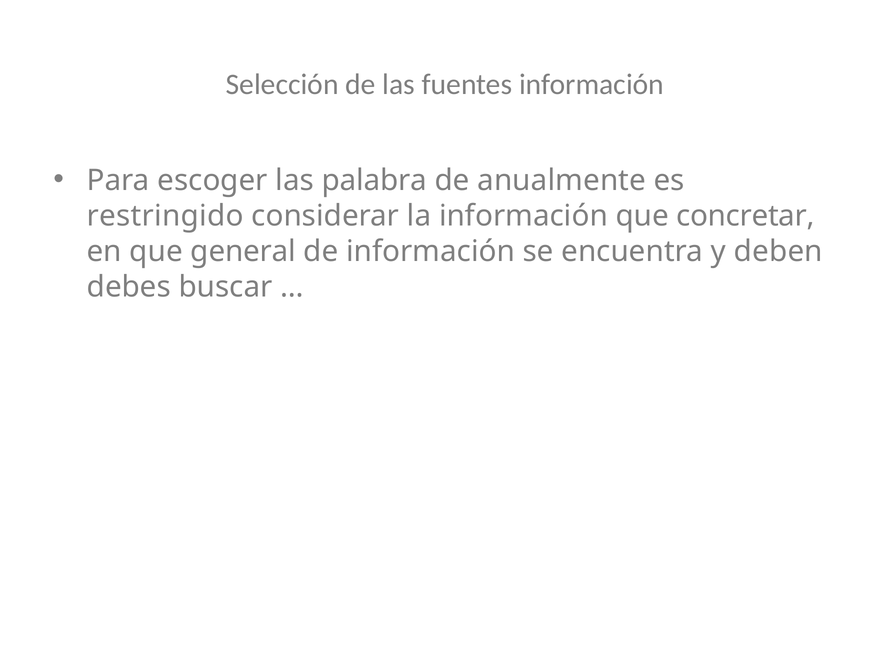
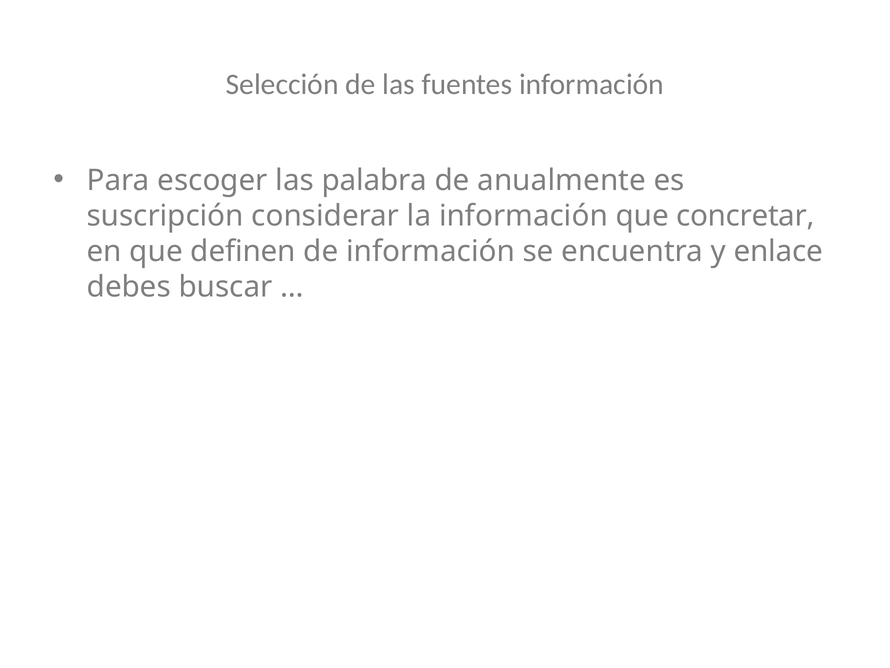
restringido: restringido -> suscripción (165, 216)
general: general -> definen (243, 251)
deben: deben -> enlace (778, 251)
